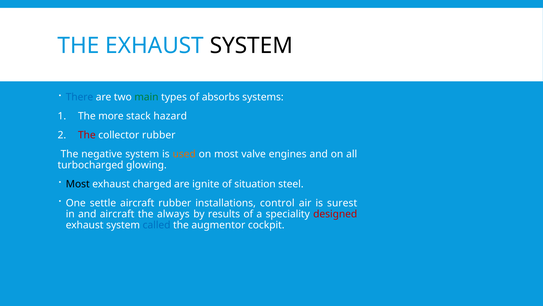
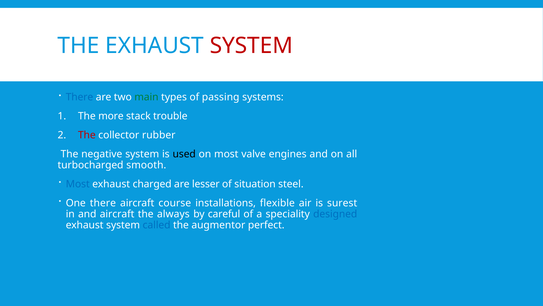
SYSTEM colour: black -> red (251, 46)
absorbs: absorbs -> passing (221, 97)
hazard: hazard -> trouble (170, 116)
used colour: orange -> black (184, 154)
glowing: glowing -> smooth (146, 165)
Most colour: black -> blue (78, 184)
ignite: ignite -> lesser (206, 184)
One settle: settle -> there (103, 203)
aircraft rubber: rubber -> course (175, 203)
control: control -> flexible (277, 203)
results: results -> careful (224, 214)
designed colour: red -> blue (335, 214)
cockpit: cockpit -> perfect (266, 225)
